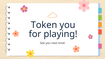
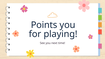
Token: Token -> Points (44, 25)
